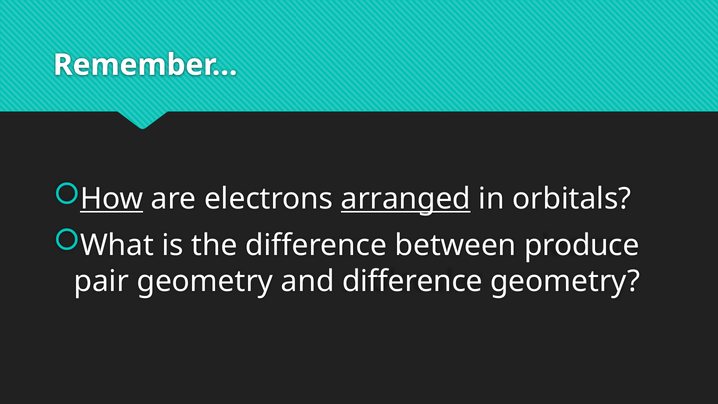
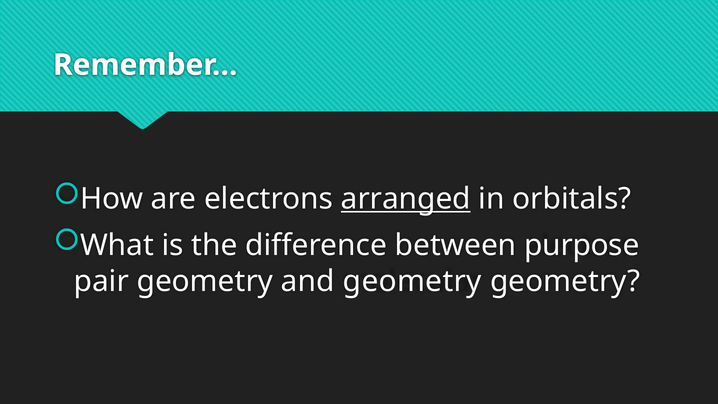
How underline: present -> none (112, 199)
produce: produce -> purpose (582, 245)
and difference: difference -> geometry (412, 281)
